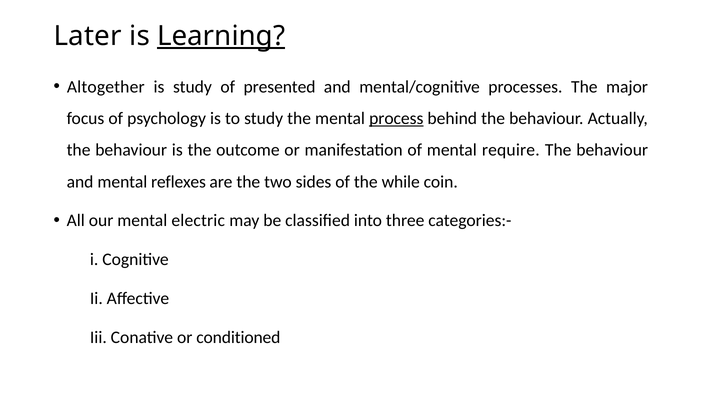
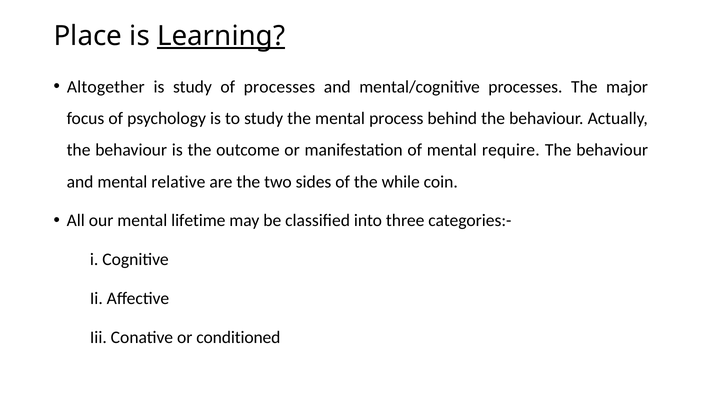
Later: Later -> Place (88, 36)
of presented: presented -> processes (279, 87)
process underline: present -> none (396, 119)
reflexes: reflexes -> relative (178, 182)
electric: electric -> lifetime (198, 221)
